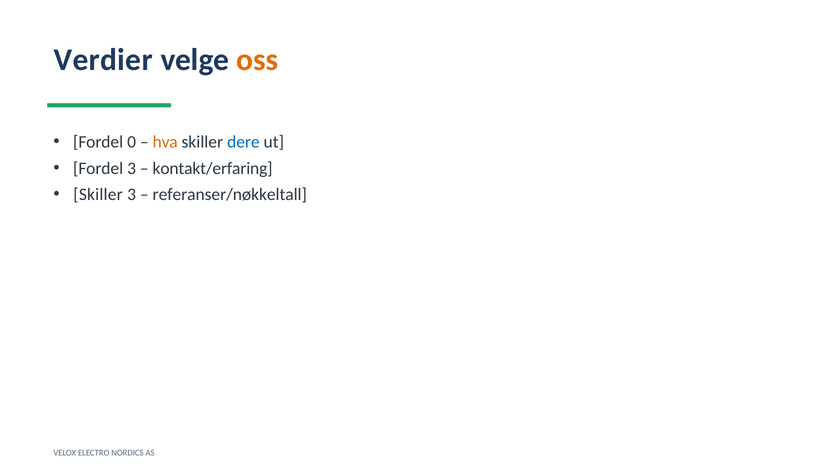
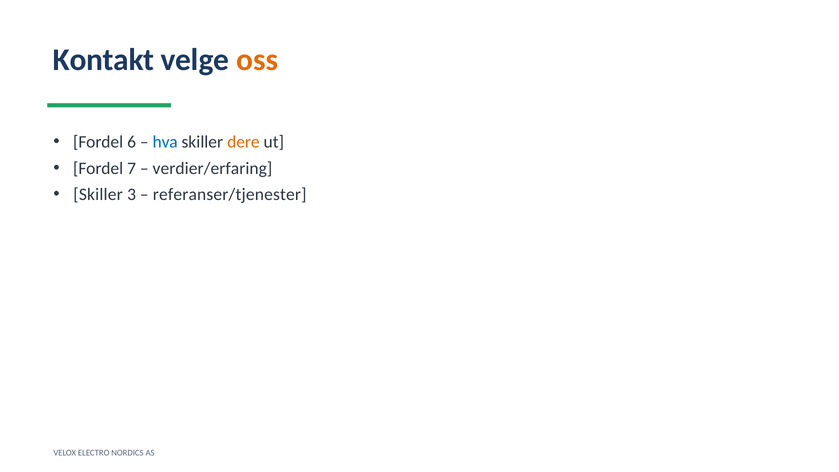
Verdier: Verdier -> Kontakt (104, 60)
0: 0 -> 6 (132, 142)
hva colour: orange -> blue (165, 142)
dere colour: blue -> orange (243, 142)
Fordel 3: 3 -> 7 (132, 168)
kontakt/erfaring: kontakt/erfaring -> verdier/erfaring (212, 168)
referanser/nøkkeltall: referanser/nøkkeltall -> referanser/tjenester (230, 195)
